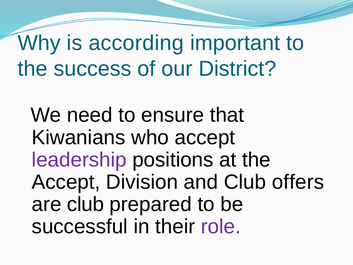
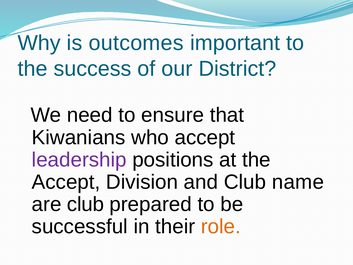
according: according -> outcomes (136, 43)
offers: offers -> name (298, 182)
role colour: purple -> orange (221, 226)
